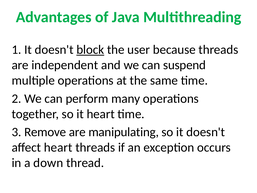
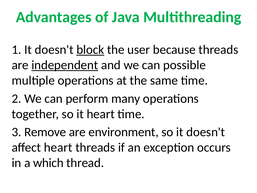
independent underline: none -> present (65, 65)
suspend: suspend -> possible (184, 65)
manipulating: manipulating -> environment (124, 132)
down: down -> which (48, 163)
